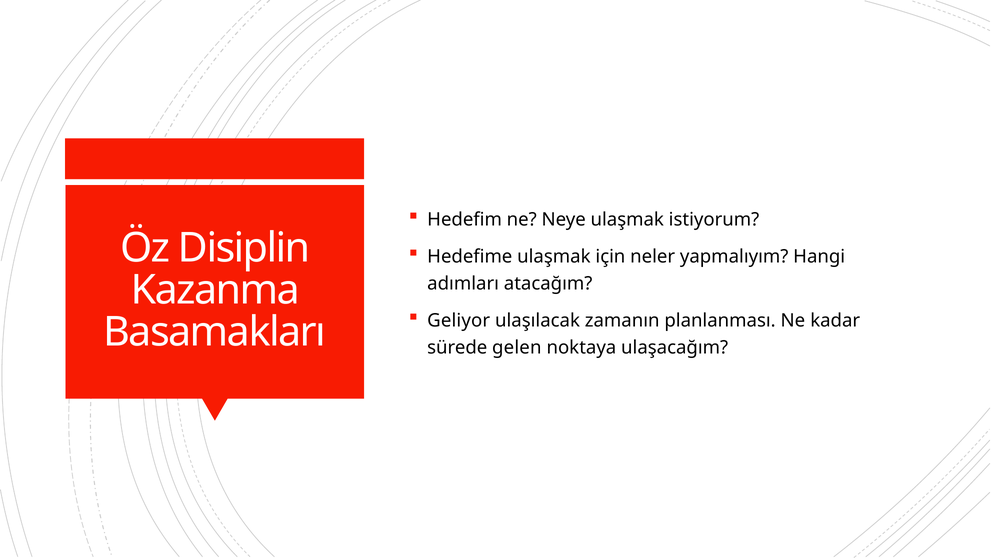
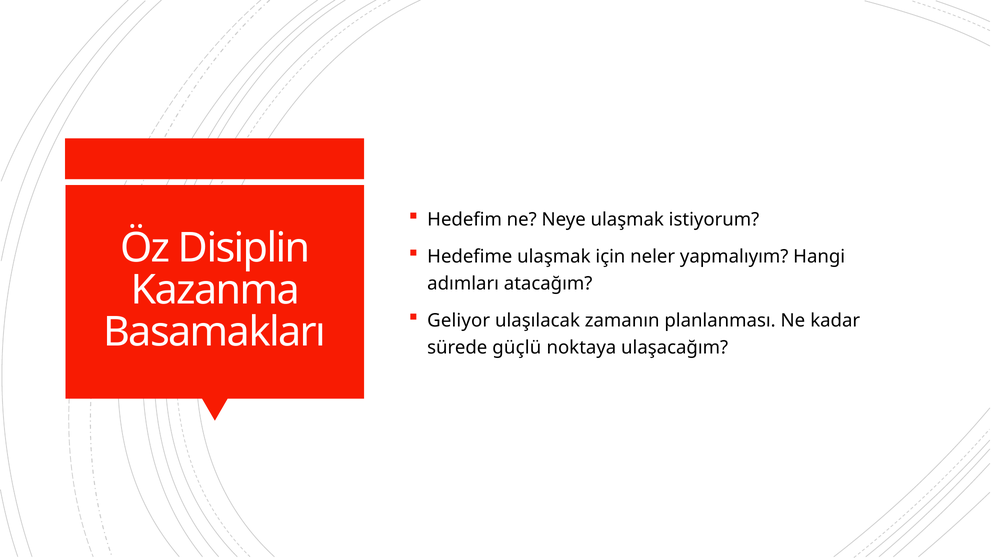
gelen: gelen -> güçlü (517, 347)
